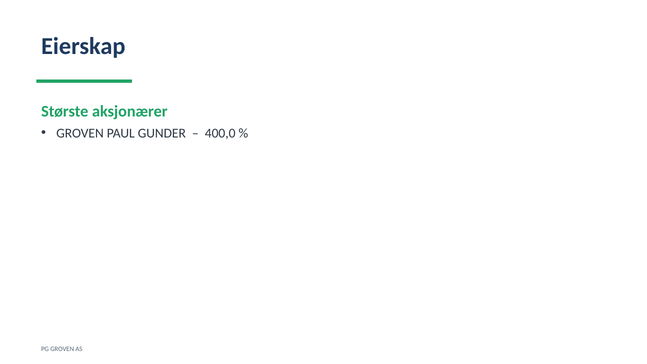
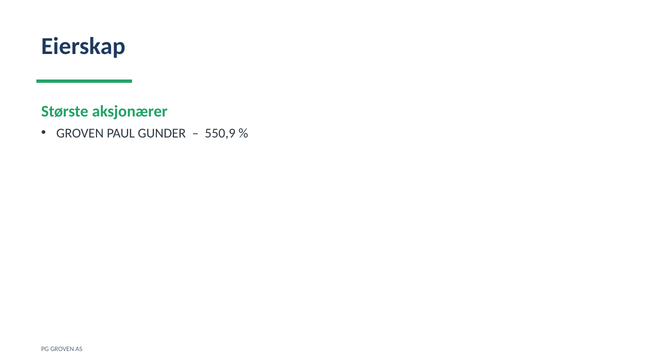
400,0: 400,0 -> 550,9 (220, 133)
